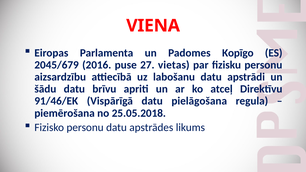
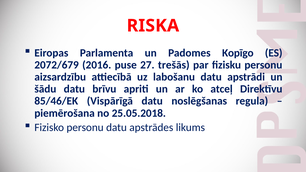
VIENA: VIENA -> RISKA (153, 26)
2045/679: 2045/679 -> 2072/679 (57, 65)
vietas: vietas -> trešās (174, 65)
91/46/EK: 91/46/EK -> 85/46/EK (56, 101)
pielāgošana: pielāgošana -> noslēgšanas (199, 101)
